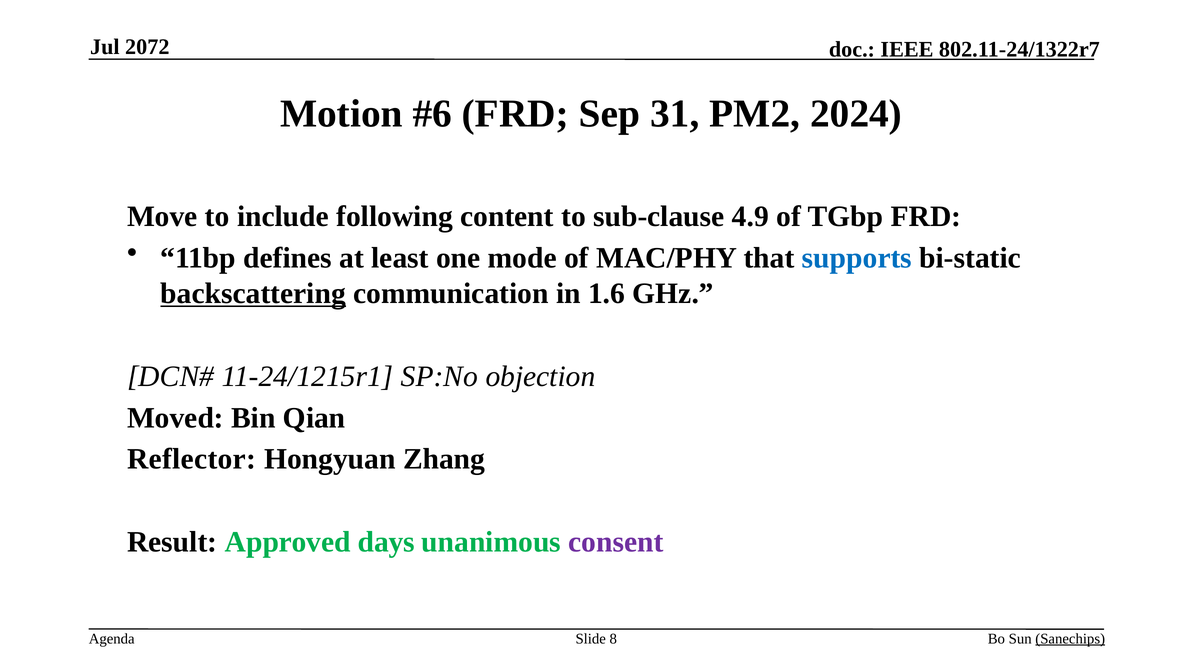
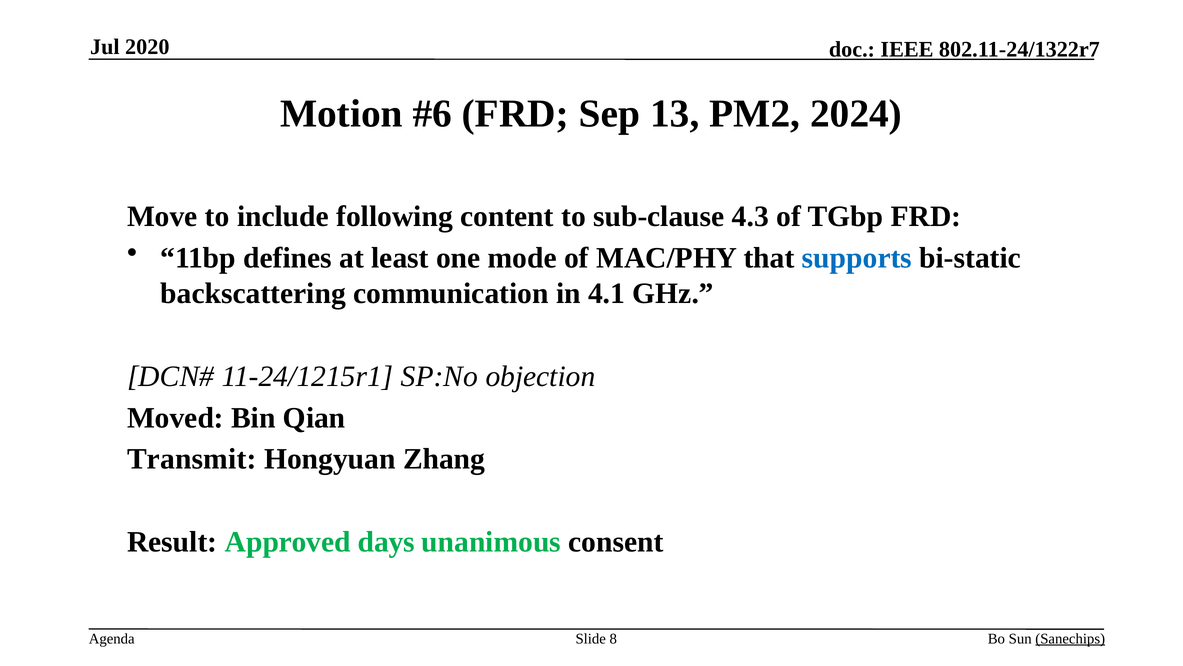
2072: 2072 -> 2020 (147, 47)
31: 31 -> 13 (675, 114)
4.9: 4.9 -> 4.3 (750, 216)
backscattering underline: present -> none (253, 293)
1.6: 1.6 -> 4.1 (607, 293)
Reflector: Reflector -> Transmit (192, 459)
consent colour: purple -> black (616, 542)
